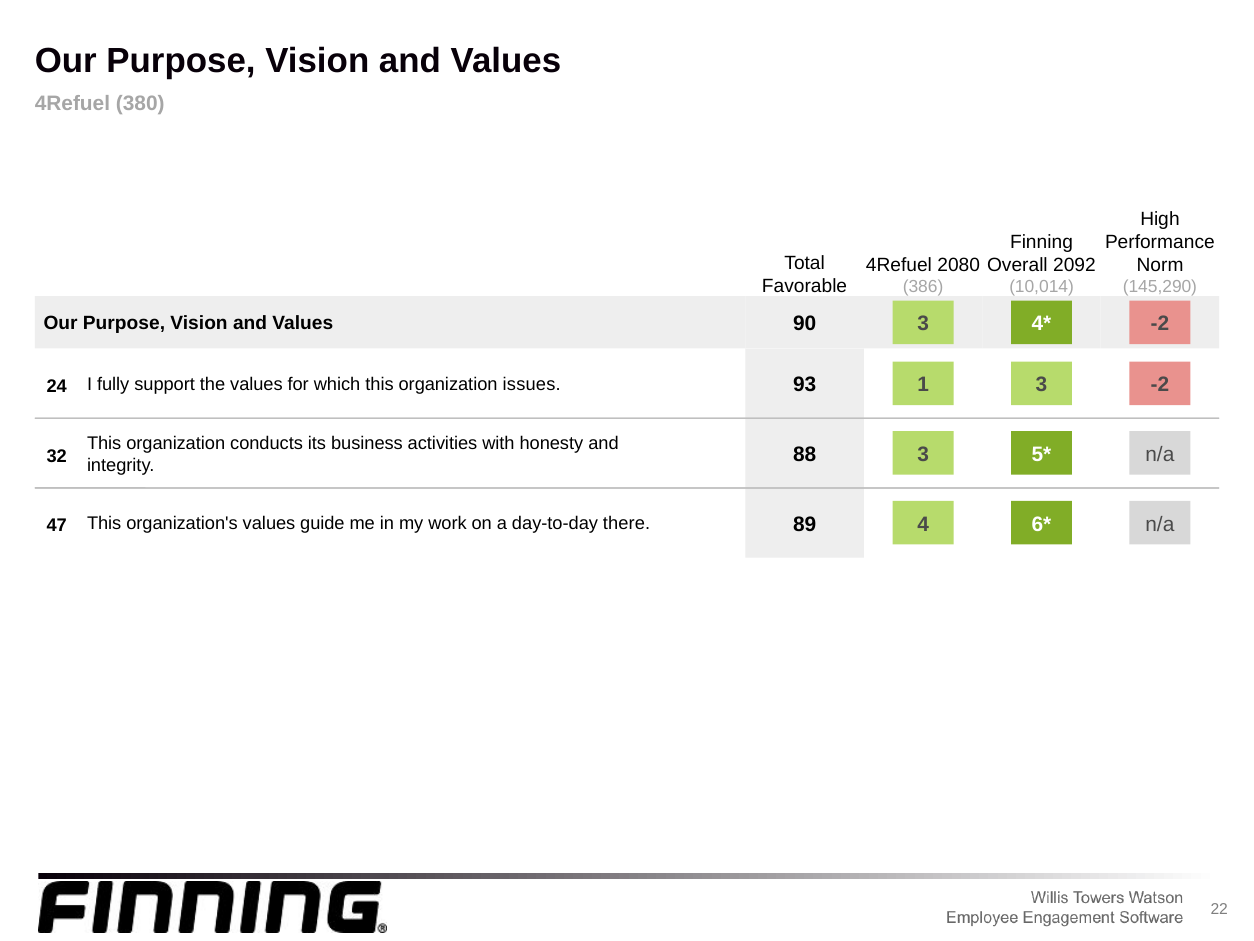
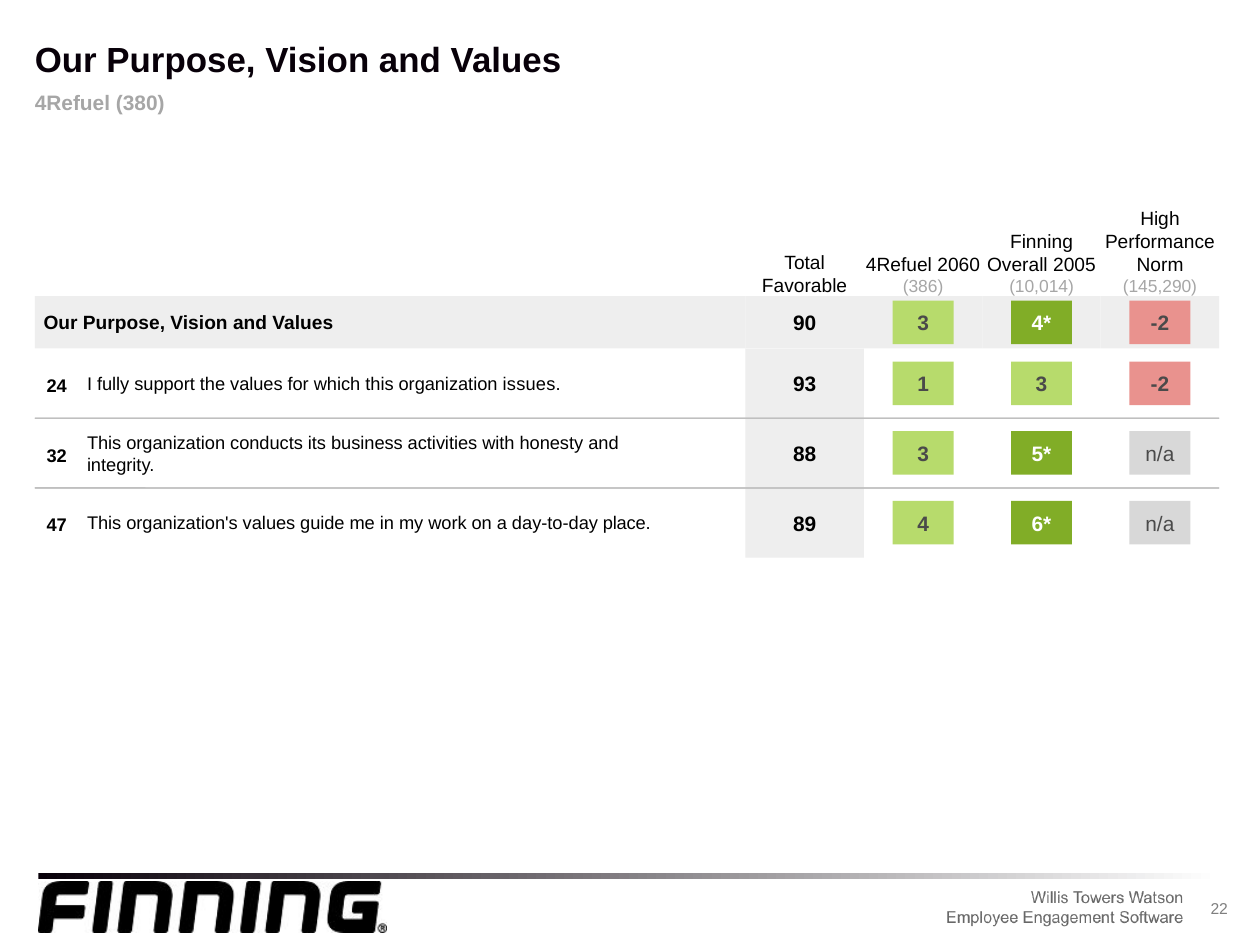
2080: 2080 -> 2060 (959, 265)
2092: 2092 -> 2005 (1074, 265)
there: there -> place (627, 524)
